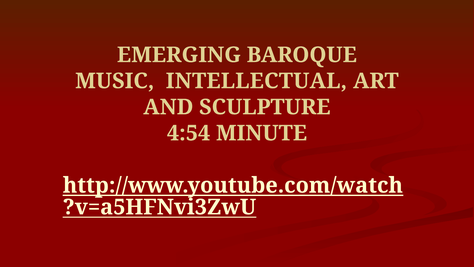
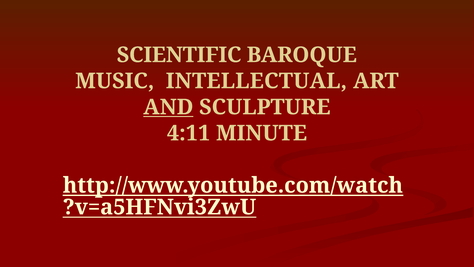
EMERGING: EMERGING -> SCIENTIFIC (179, 55)
AND underline: none -> present (168, 107)
4:54: 4:54 -> 4:11 (189, 133)
